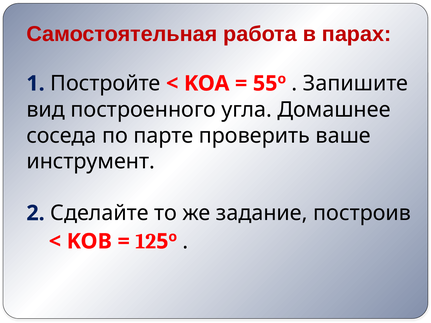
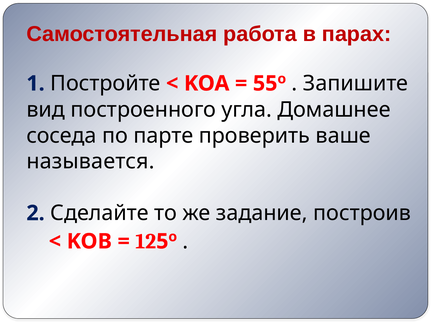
инструмент: инструмент -> называется (91, 162)
